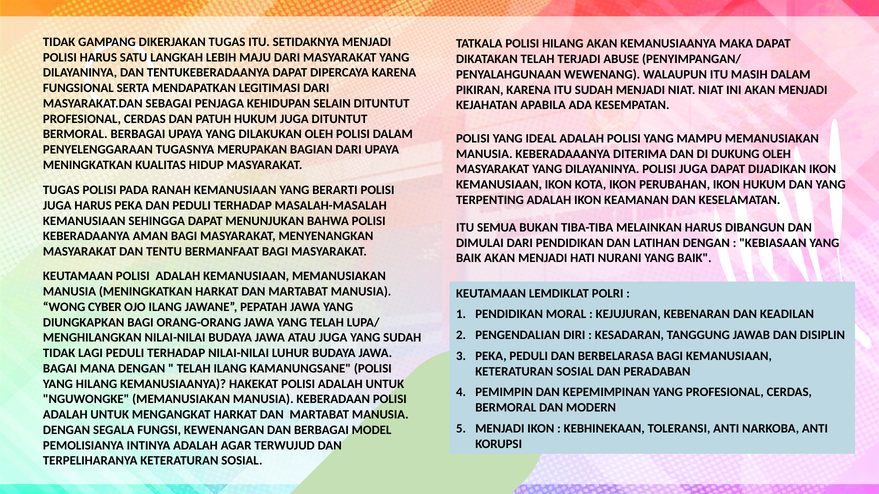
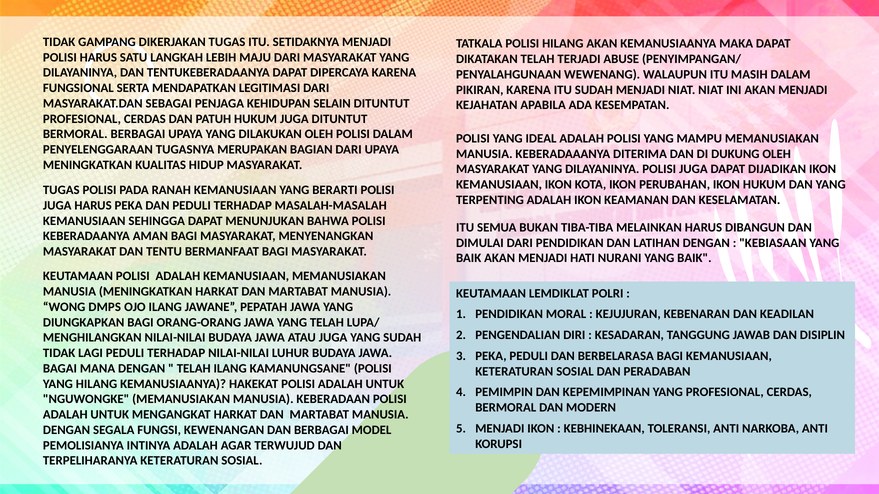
CYBER: CYBER -> DMPS (105, 307)
